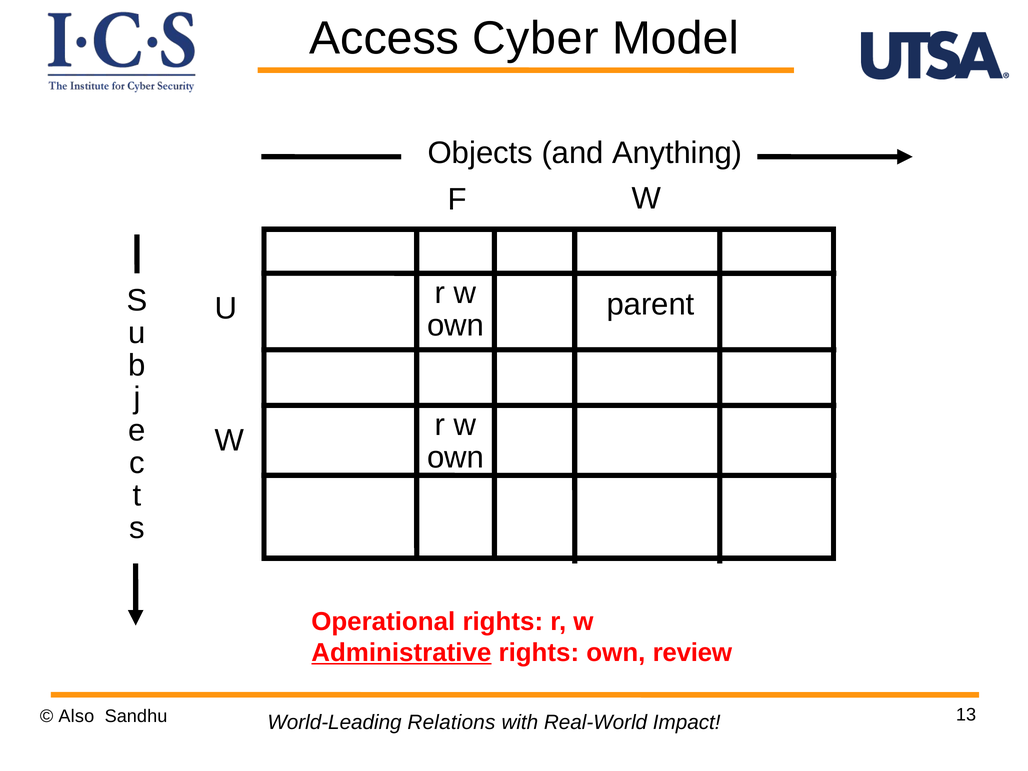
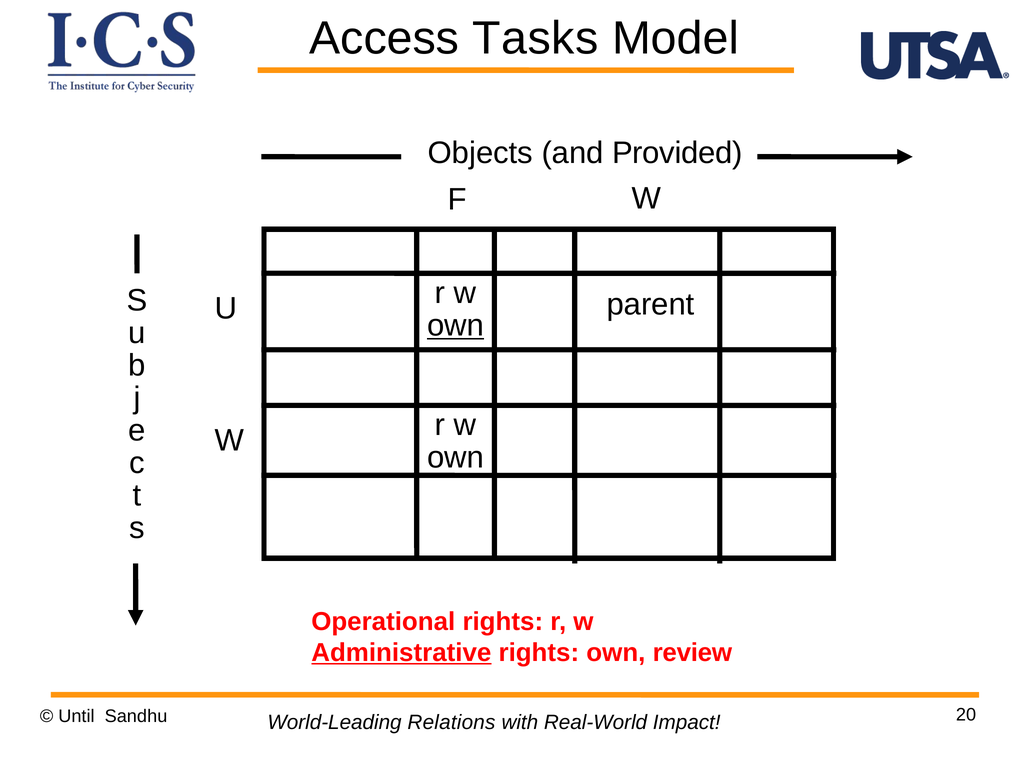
Cyber: Cyber -> Tasks (535, 38)
Anything: Anything -> Provided (677, 153)
own underline: none -> present (456, 325)
Also: Also -> Until (76, 716)
13: 13 -> 20 (966, 715)
